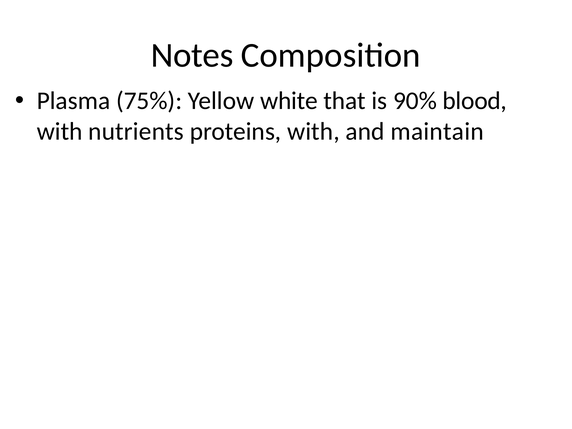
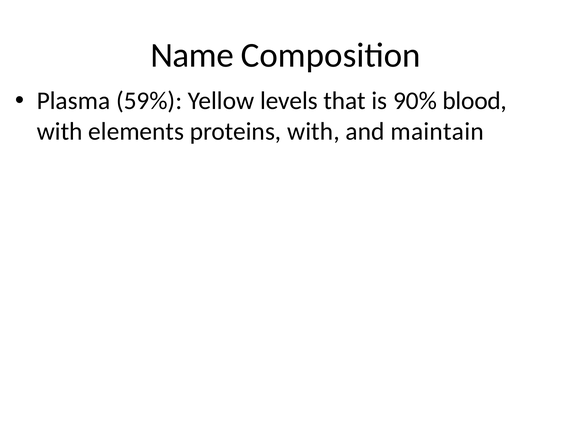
Notes: Notes -> Name (192, 55)
75%: 75% -> 59% (149, 101)
white: white -> levels (289, 101)
nutrients: nutrients -> elements (136, 131)
